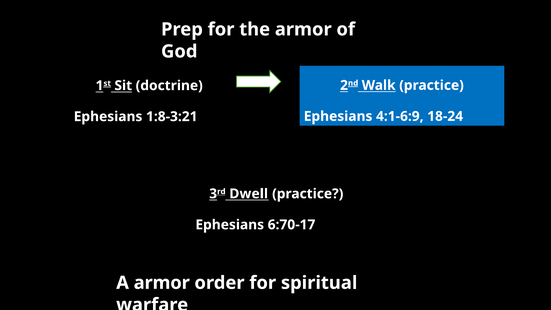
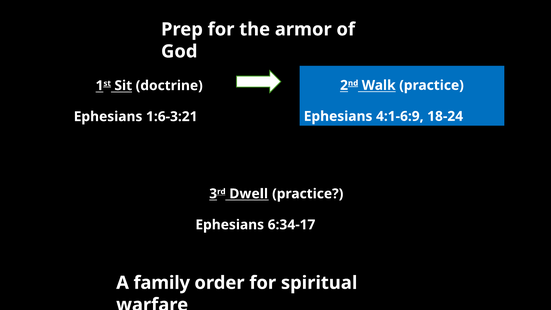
1:8-3:21: 1:8-3:21 -> 1:6-3:21 (172, 117)
6:70-17: 6:70-17 -> 6:34-17 (292, 225)
A armor: armor -> family (162, 283)
